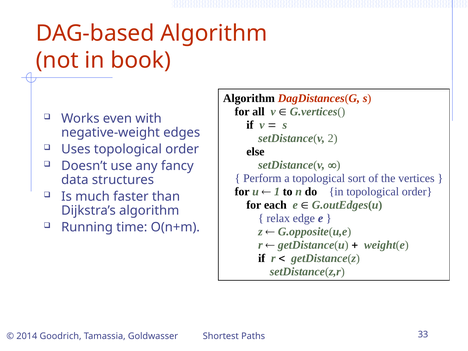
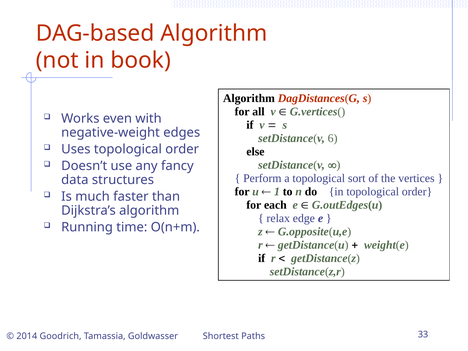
2: 2 -> 6 (333, 138)
